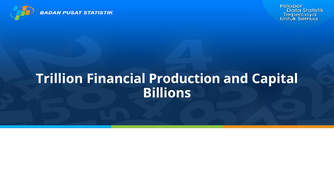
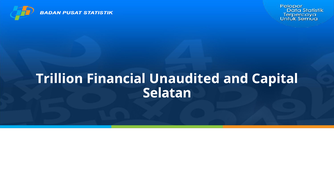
Production: Production -> Unaudited (184, 79)
Billions: Billions -> Selatan (167, 93)
